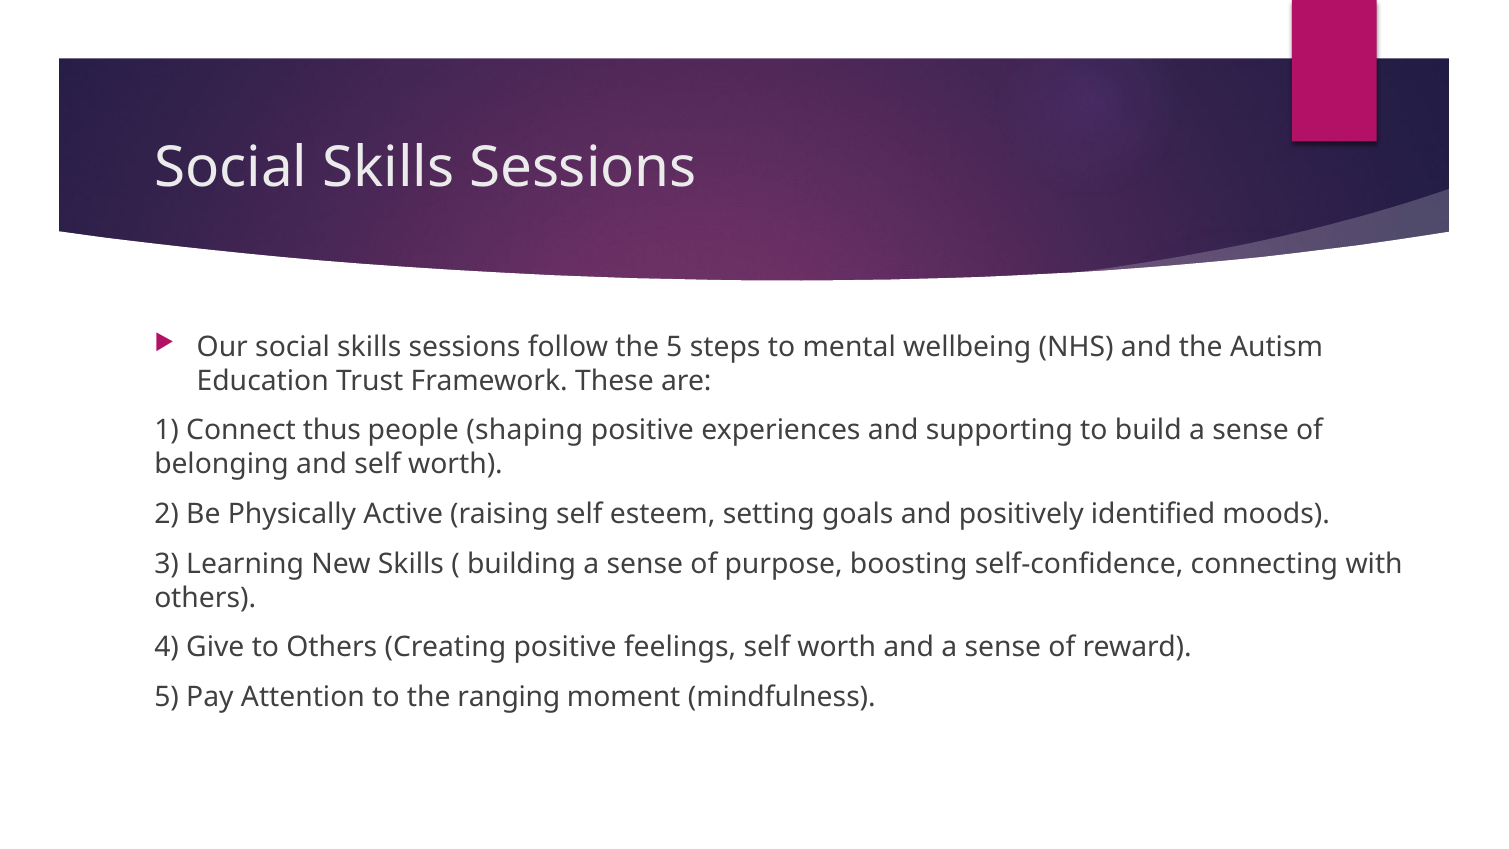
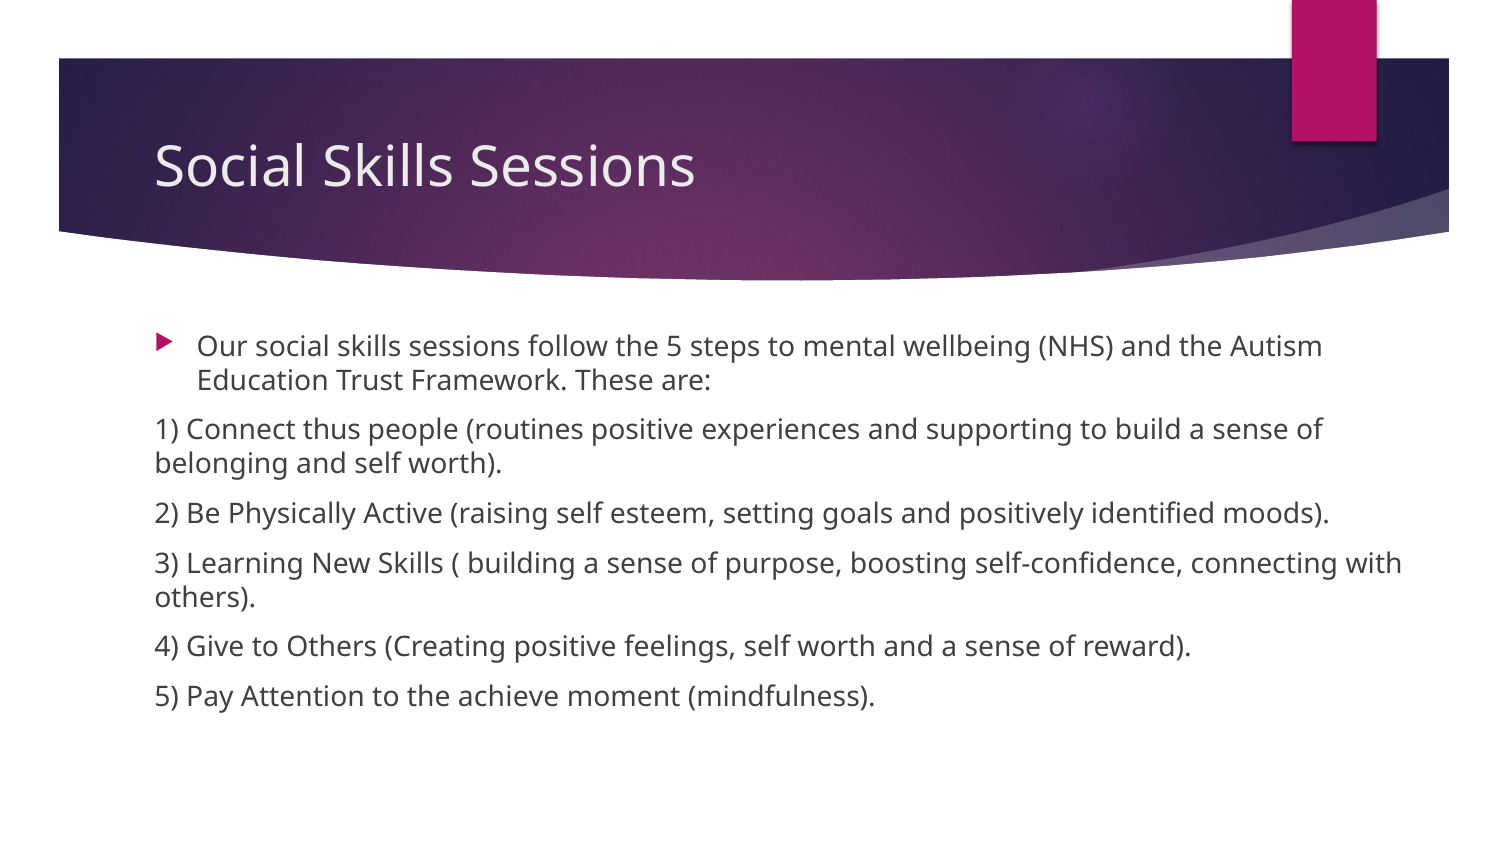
shaping: shaping -> routines (525, 430)
ranging: ranging -> achieve (509, 697)
